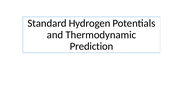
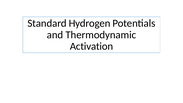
Prediction: Prediction -> Activation (91, 46)
